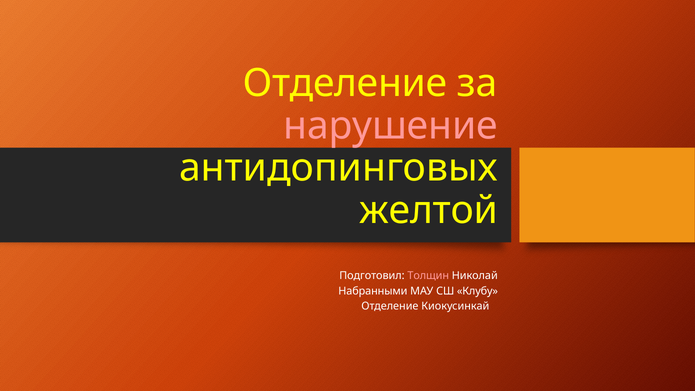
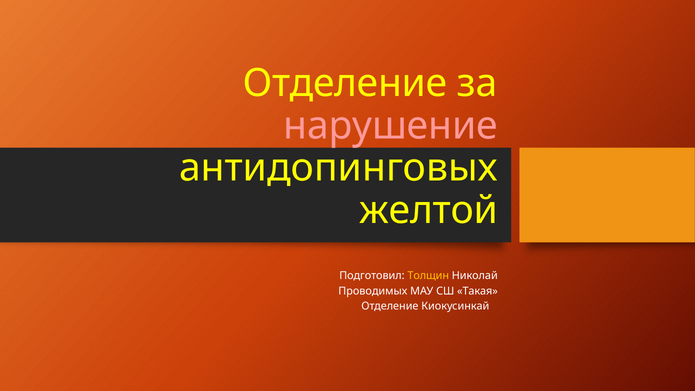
Толщин colour: pink -> yellow (428, 276)
Набранными: Набранными -> Проводимых (373, 291)
Клубу: Клубу -> Такая (477, 291)
